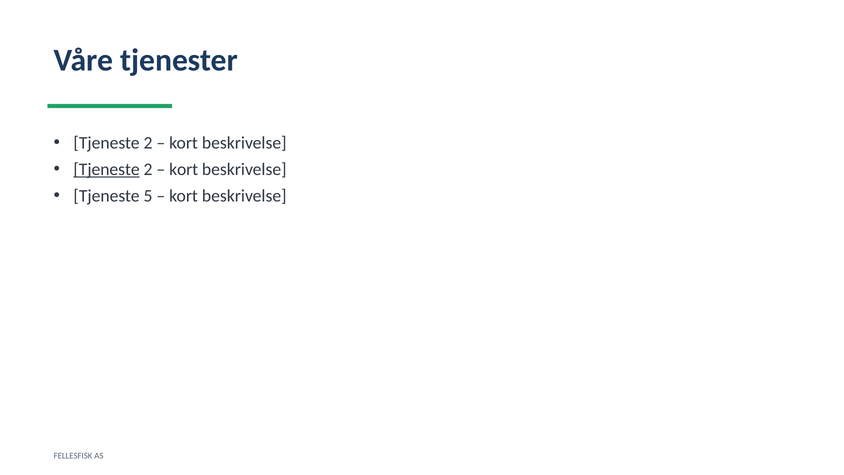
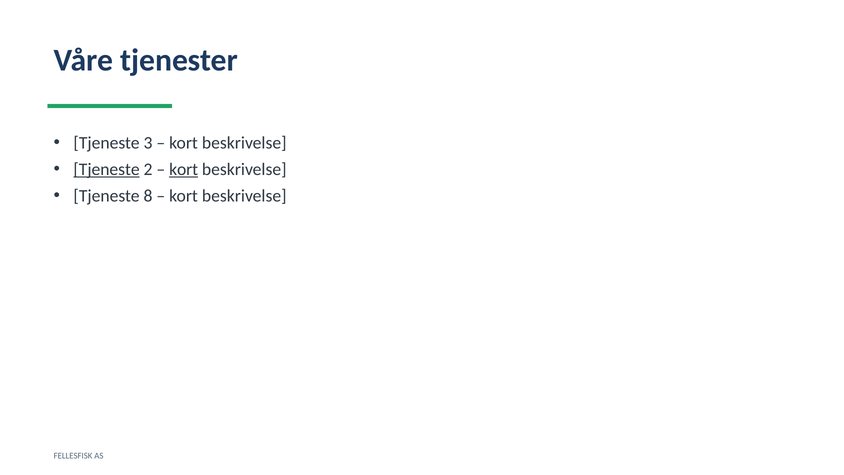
2: 2 -> 3 (148, 143)
kort underline: none -> present (184, 169)
5: 5 -> 8 (148, 196)
